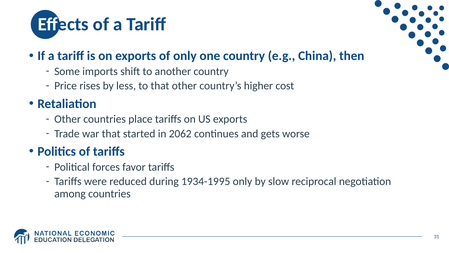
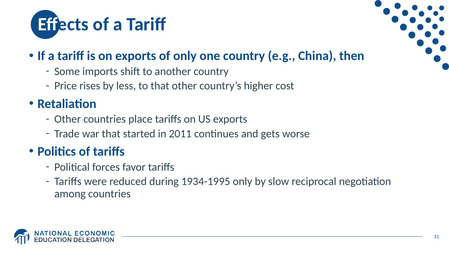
2062: 2062 -> 2011 (180, 133)
